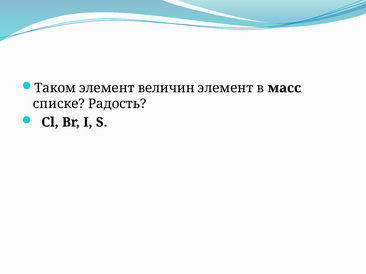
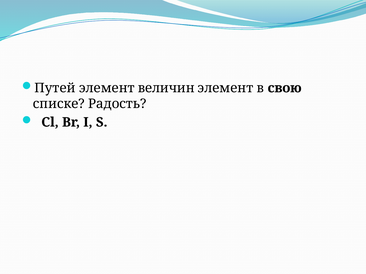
Таком: Таком -> Путей (55, 88)
масс: масс -> свою (285, 88)
